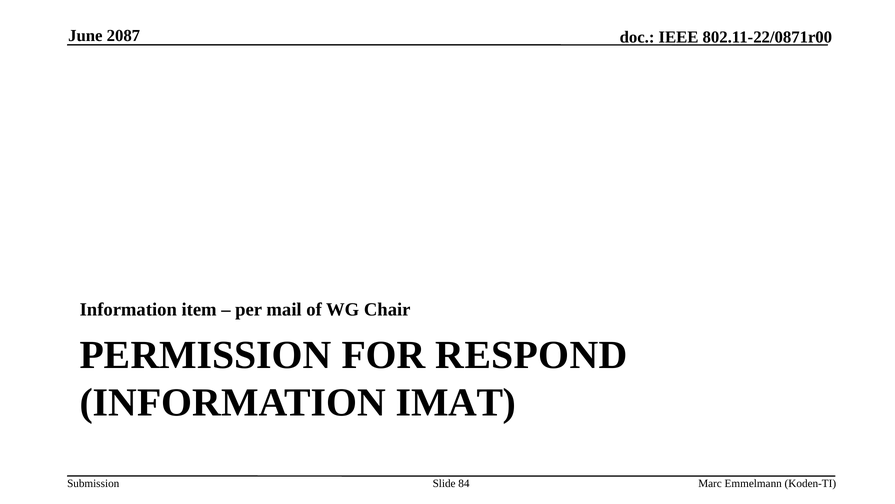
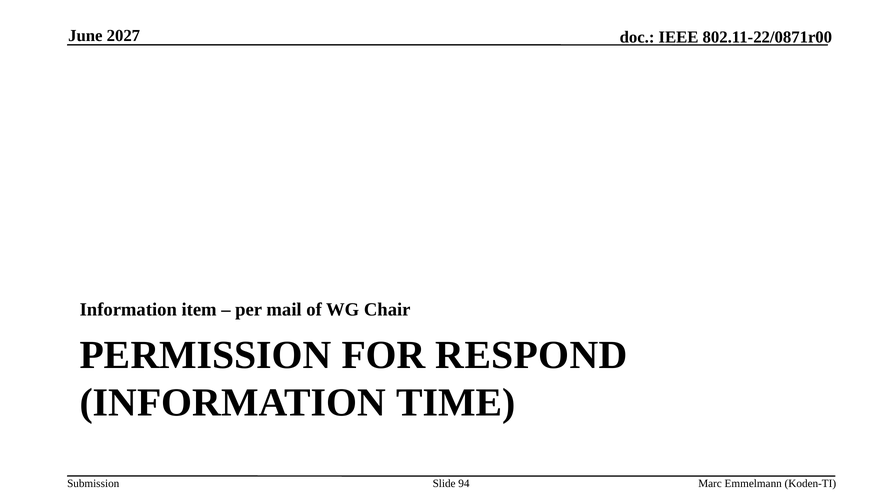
2087: 2087 -> 2027 (123, 36)
IMAT: IMAT -> TIME (456, 402)
84: 84 -> 94 (464, 483)
